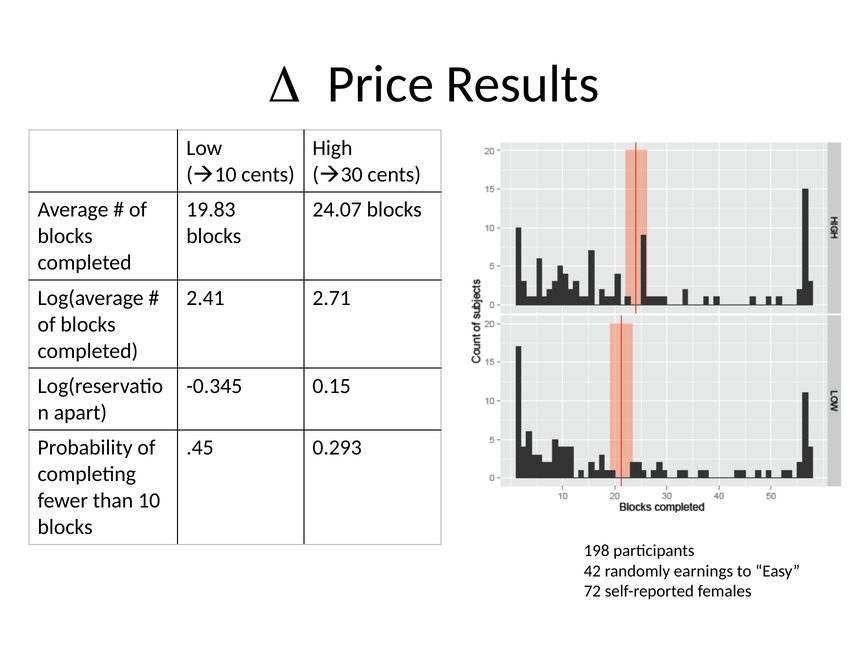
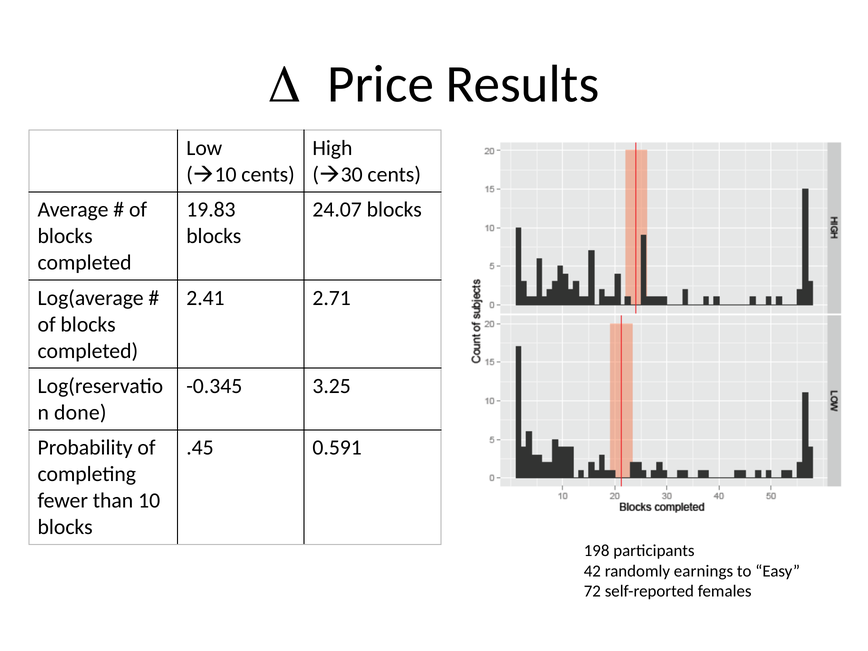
0.15: 0.15 -> 3.25 (332, 386)
apart: apart -> done (80, 413)
0.293: 0.293 -> 0.591 (337, 448)
